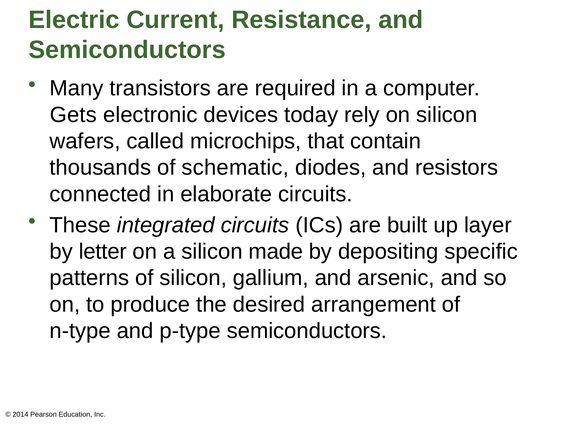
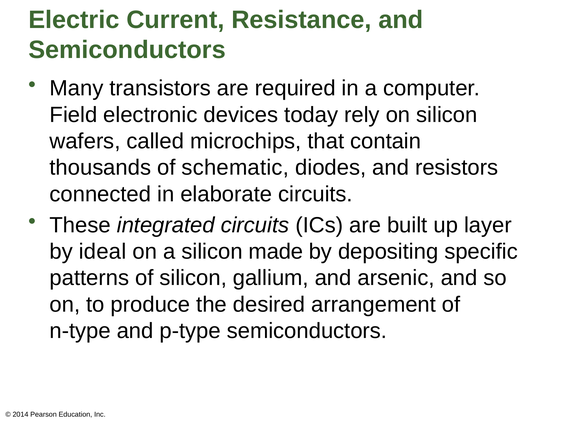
Gets: Gets -> Field (73, 115)
letter: letter -> ideal (103, 252)
